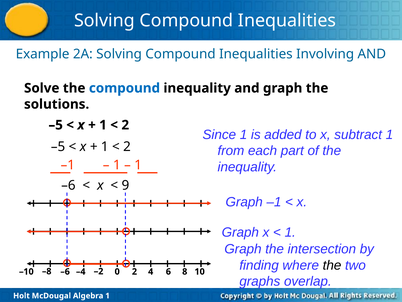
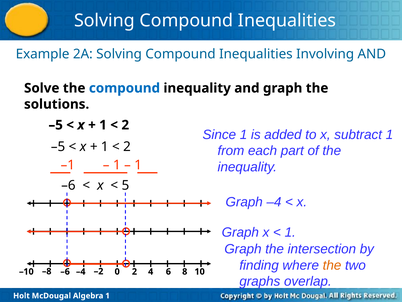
9: 9 -> 5 (125, 185)
Graph –1: –1 -> –4 (274, 202)
the colour: black -> orange (332, 265)
